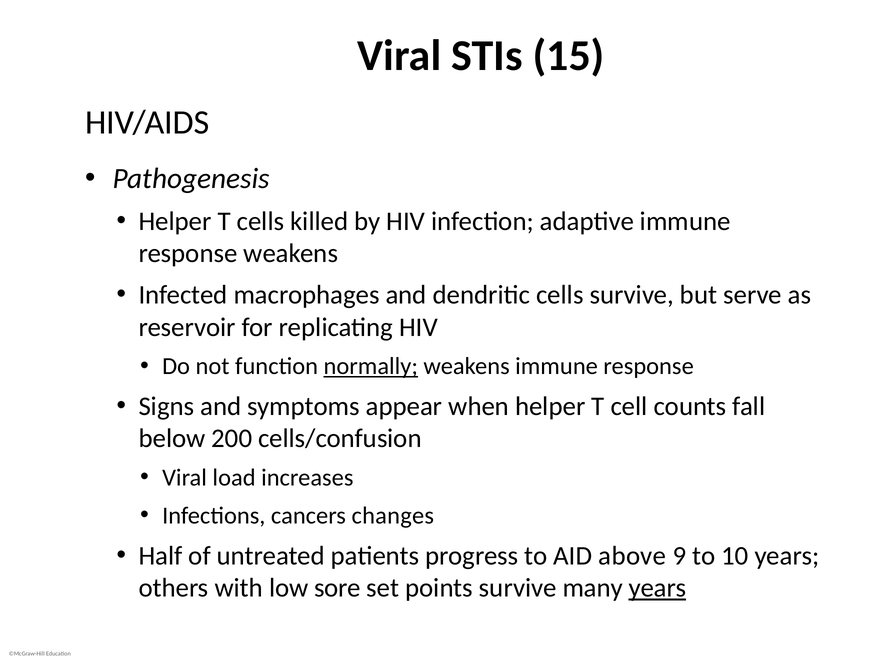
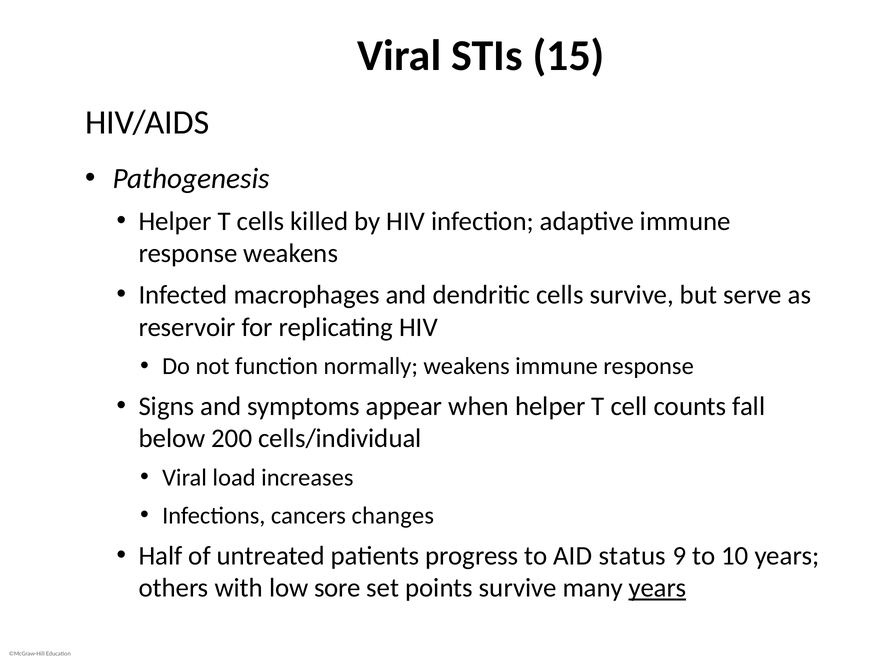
normally underline: present -> none (371, 366)
cells/confusion: cells/confusion -> cells/individual (340, 439)
above: above -> status (632, 556)
